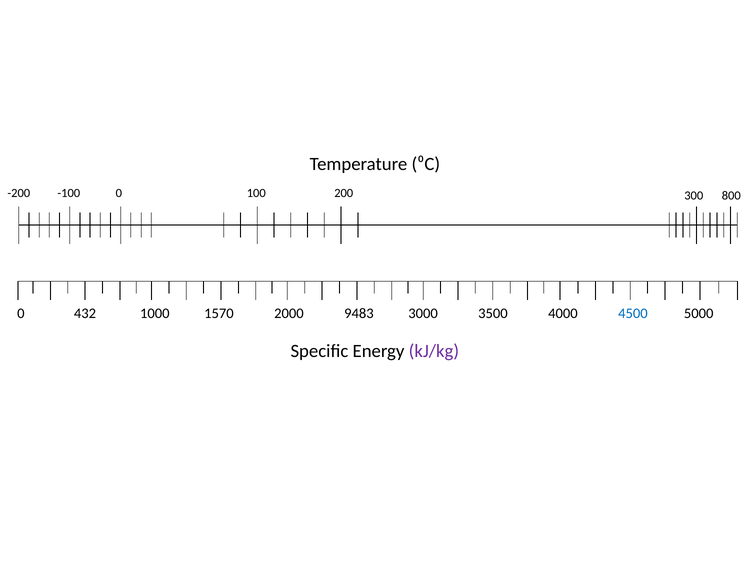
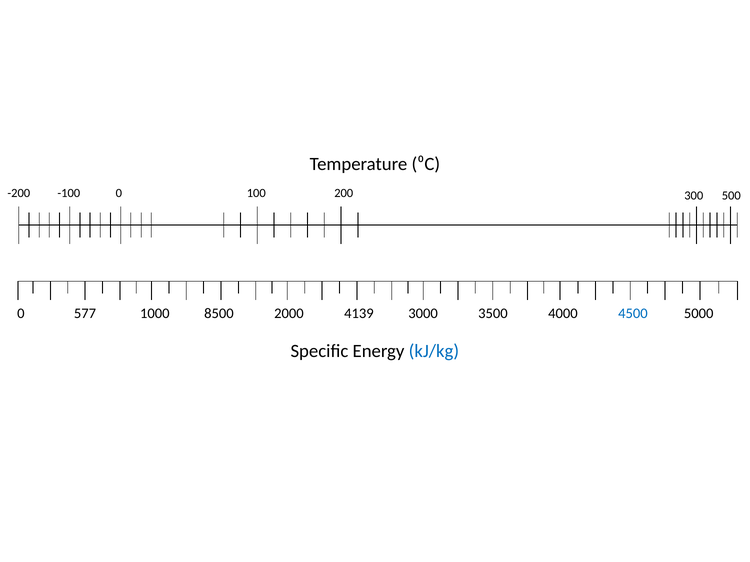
800: 800 -> 500 (731, 196)
432: 432 -> 577 (85, 314)
1570: 1570 -> 8500 (219, 314)
9483: 9483 -> 4139 (359, 314)
kJ/kg colour: purple -> blue (434, 351)
